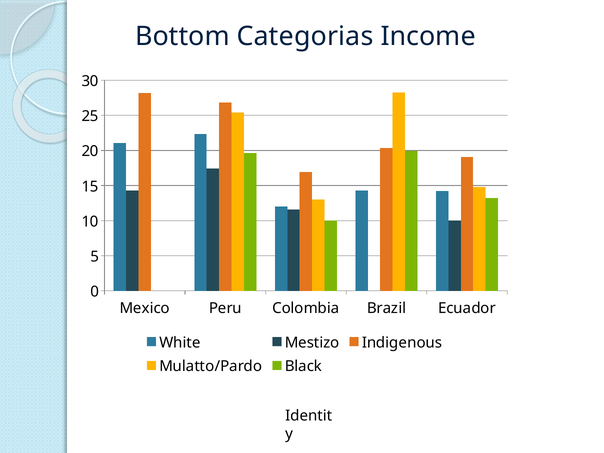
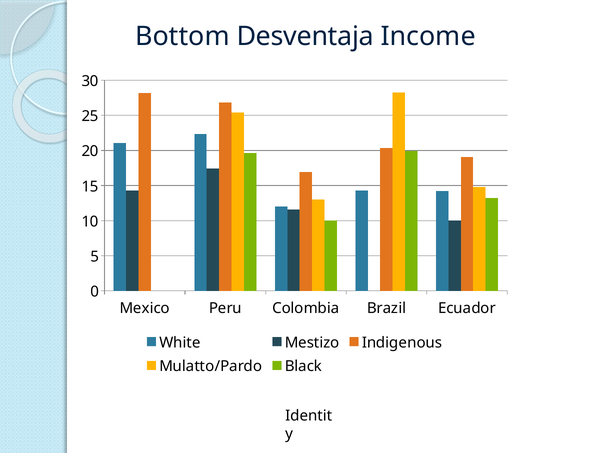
Categorias: Categorias -> Desventaja (305, 37)
